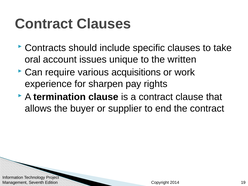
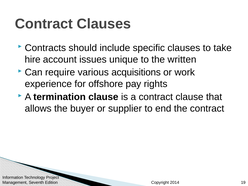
oral: oral -> hire (33, 59)
sharpen: sharpen -> offshore (106, 84)
